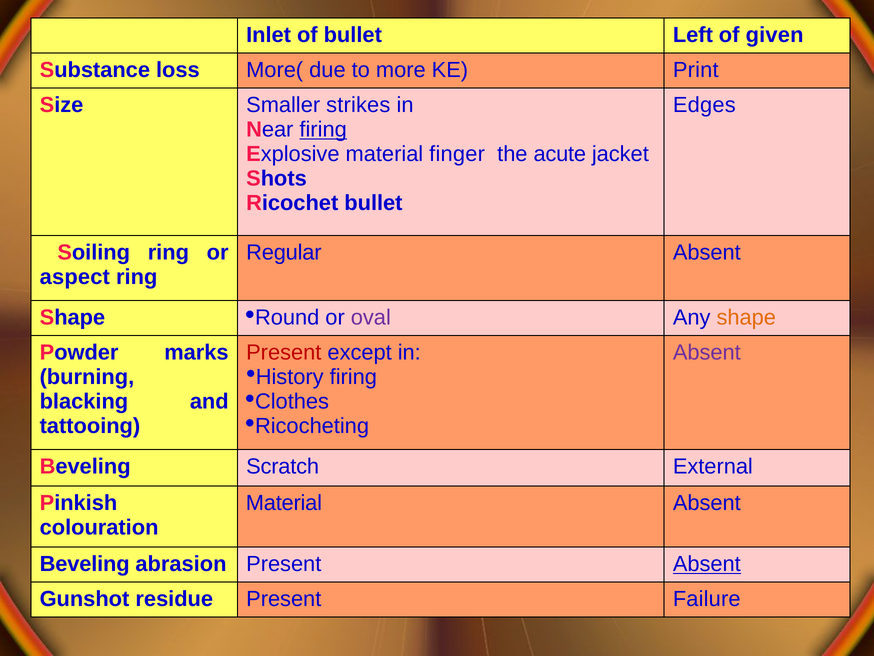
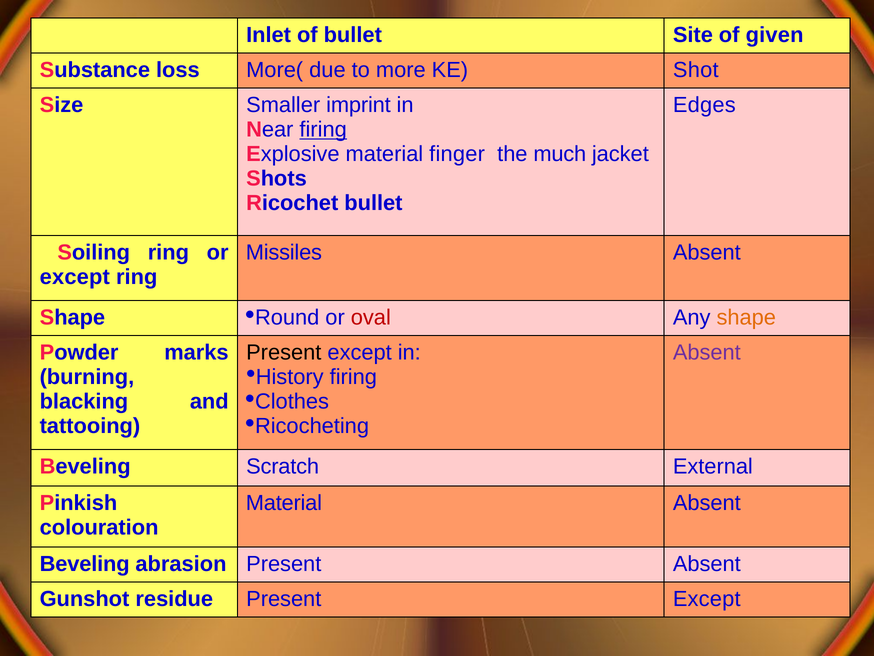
Left: Left -> Site (693, 35)
Print: Print -> Shot (696, 70)
strikes: strikes -> imprint (358, 105)
acute: acute -> much (560, 154)
Regular: Regular -> Missiles (284, 252)
aspect: aspect -> except (75, 277)
oval colour: purple -> red (371, 317)
Present colour: red -> black (284, 352)
Absent underline: present -> none (707, 564)
residue Present Failure: Failure -> Except (707, 599)
